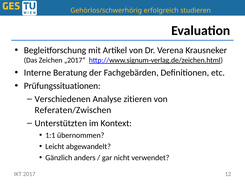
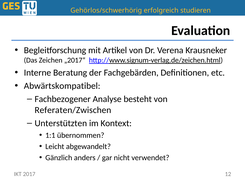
Prüfungssituationen: Prüfungssituationen -> Abwärtskompatibel (62, 86)
Verschiedenen: Verschiedenen -> Fachbezogener (63, 99)
zitieren: zitieren -> besteht (138, 99)
